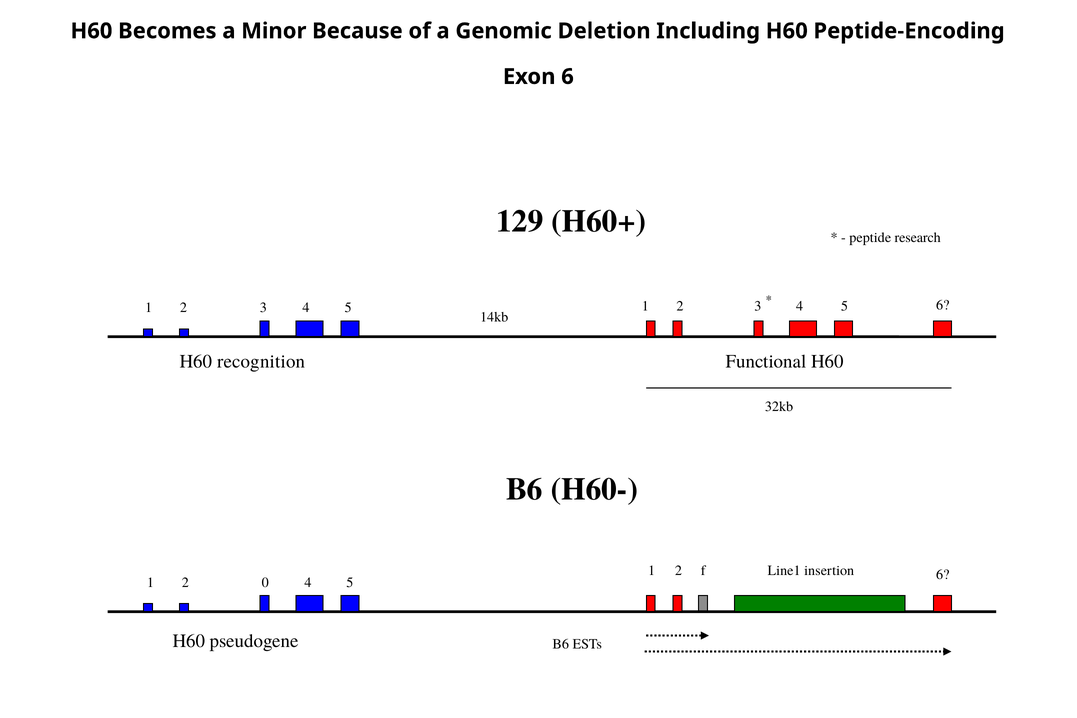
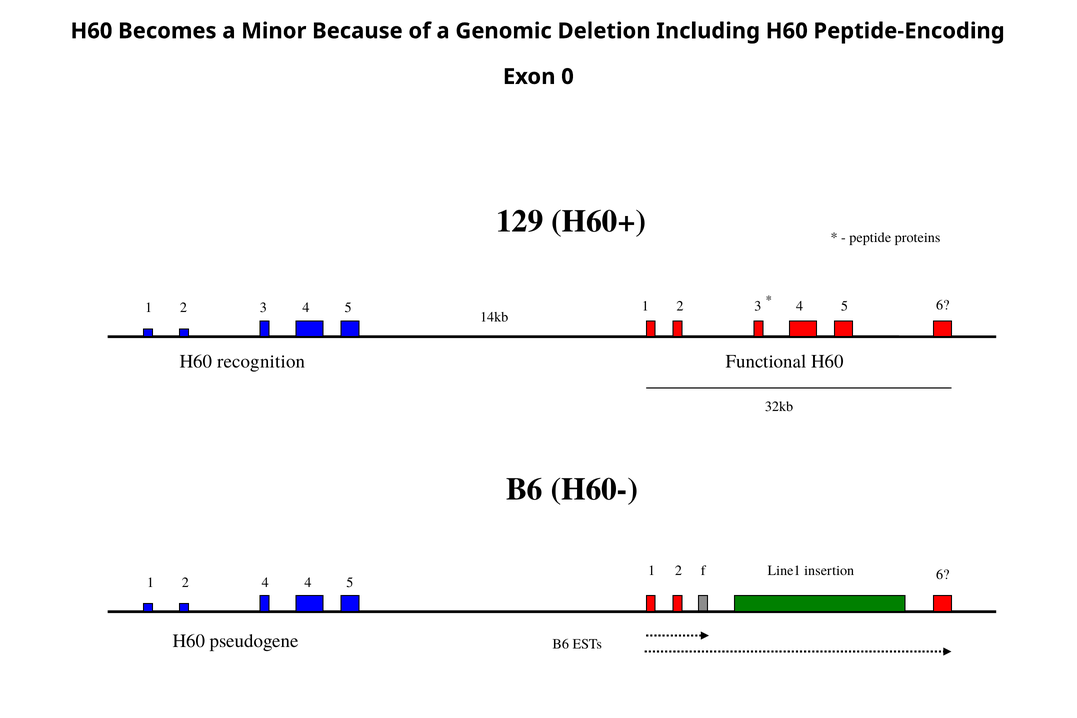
Exon 6: 6 -> 0 (568, 77)
research: research -> proteins (918, 237)
2 0: 0 -> 4 (265, 582)
